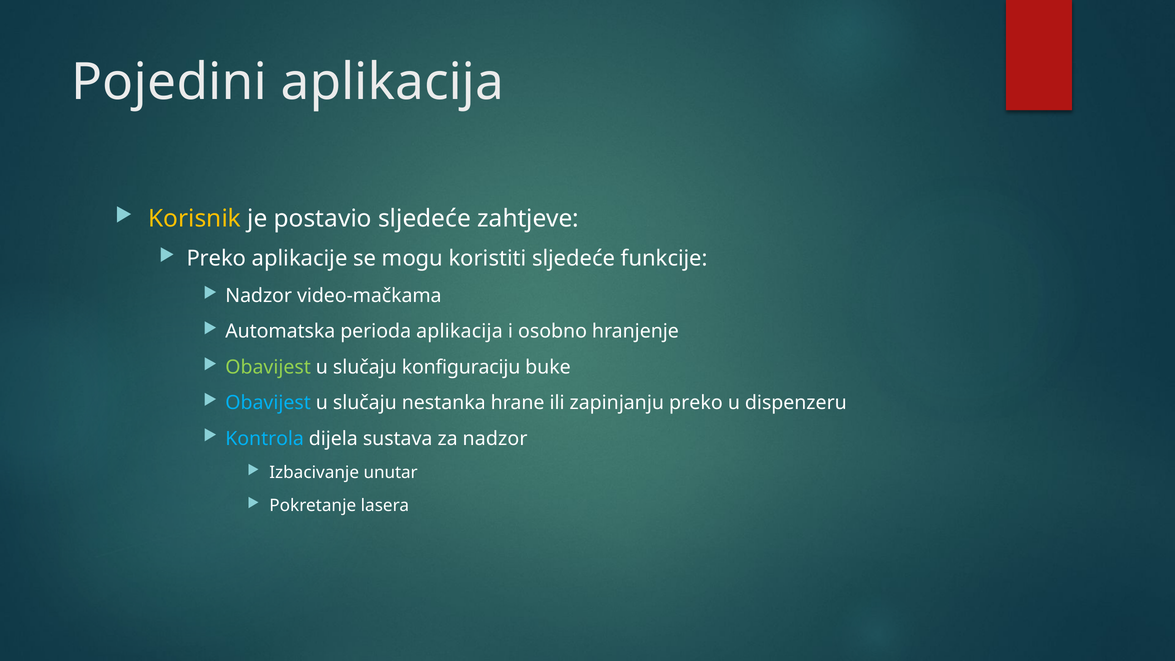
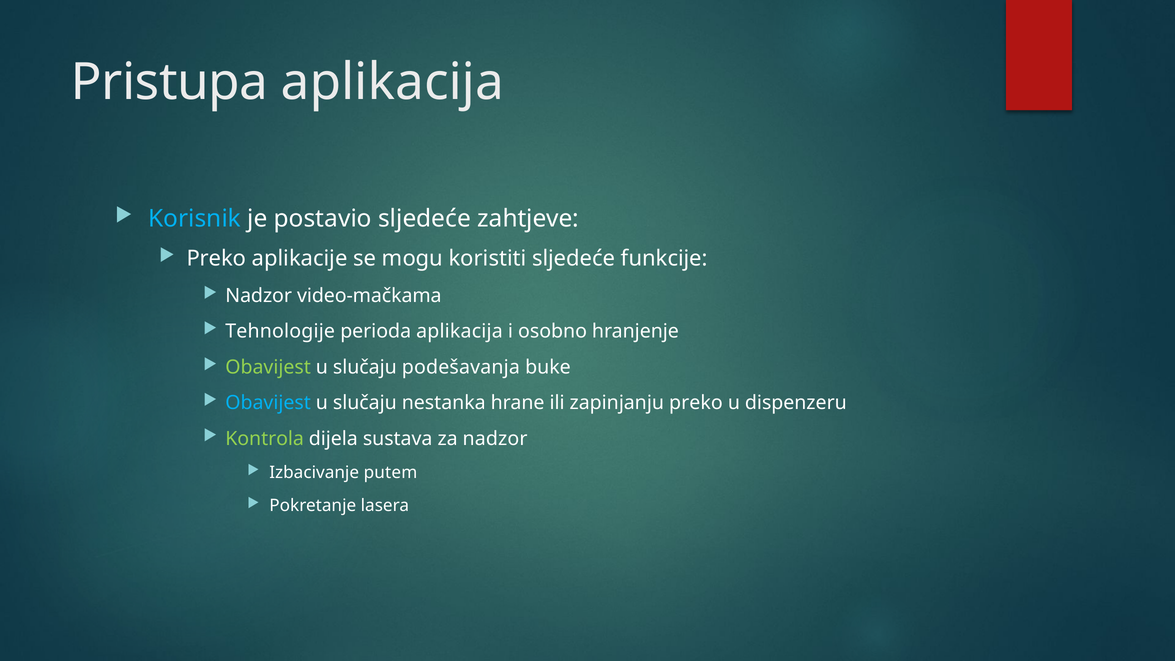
Pojedini: Pojedini -> Pristupa (170, 83)
Korisnik colour: yellow -> light blue (195, 219)
Automatska: Automatska -> Tehnologije (280, 331)
konfiguraciju: konfiguraciju -> podešavanja (461, 367)
Kontrola colour: light blue -> light green (265, 438)
unutar: unutar -> putem (390, 473)
